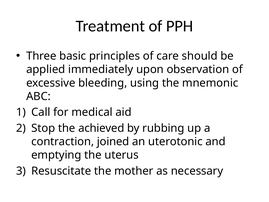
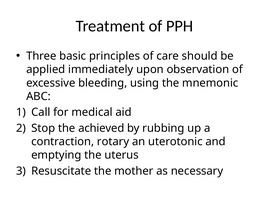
joined: joined -> rotary (113, 141)
